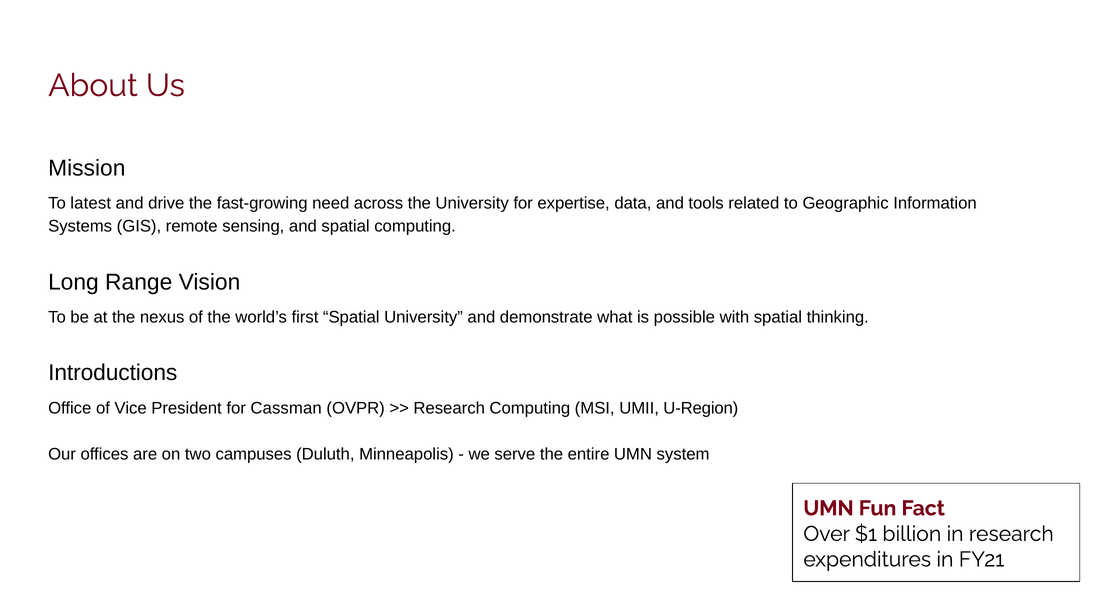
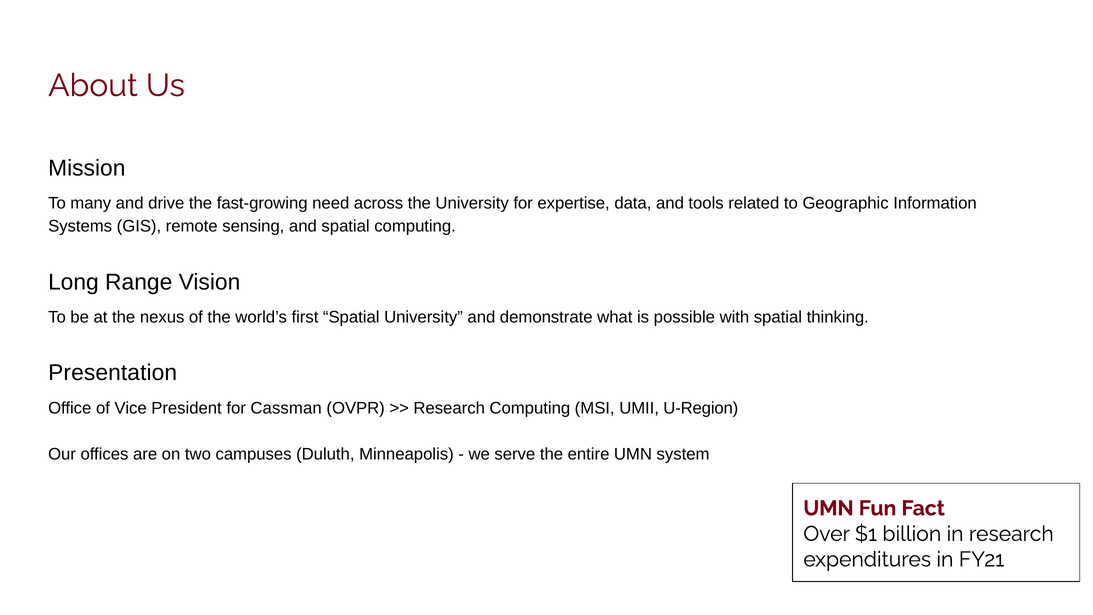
latest: latest -> many (91, 203)
Introductions: Introductions -> Presentation (113, 373)
